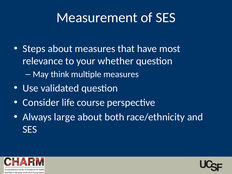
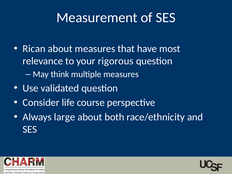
Steps: Steps -> Rican (34, 49)
whether: whether -> rigorous (116, 61)
